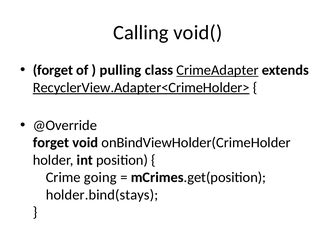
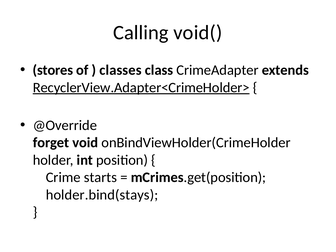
forget: forget -> stores (53, 70)
pulling: pulling -> classes (121, 70)
CrimeAdapter underline: present -> none (218, 70)
going: going -> starts (100, 177)
